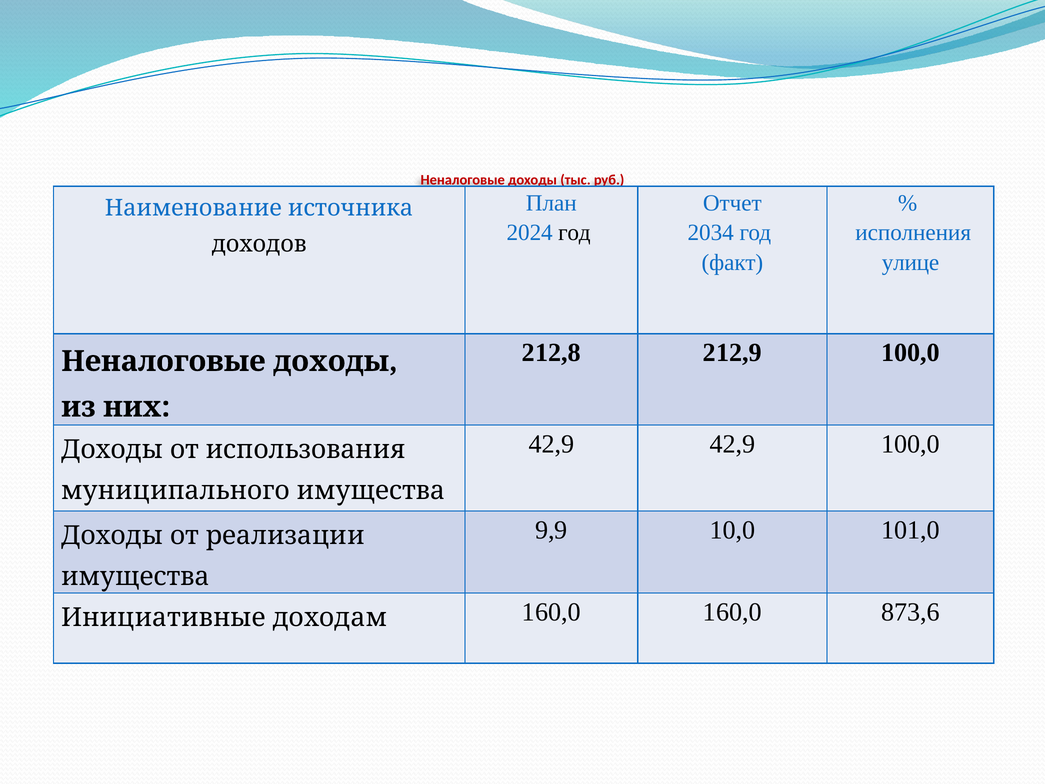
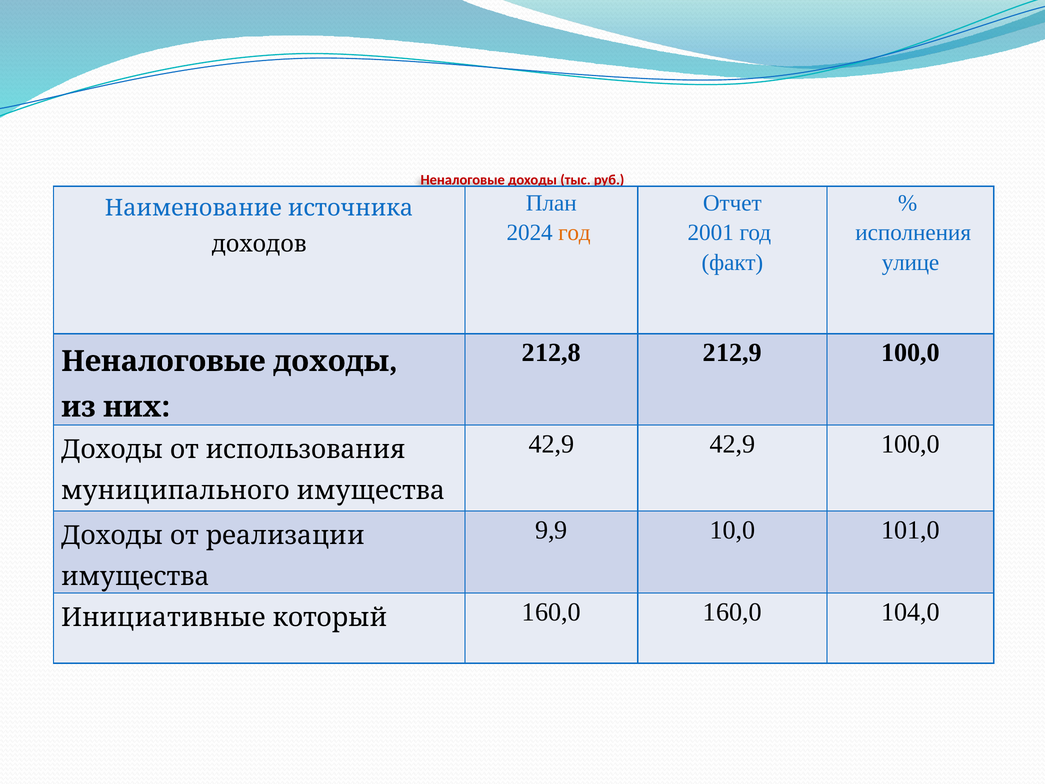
год colour: black -> orange (574, 233)
2034: 2034 -> 2001 (711, 233)
доходам: доходам -> который (330, 617)
873,6: 873,6 -> 104,0 (910, 612)
